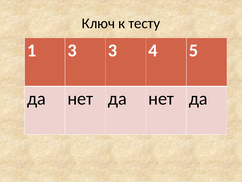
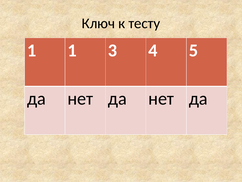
1 3: 3 -> 1 (72, 50)
